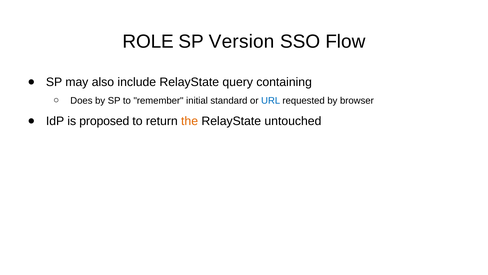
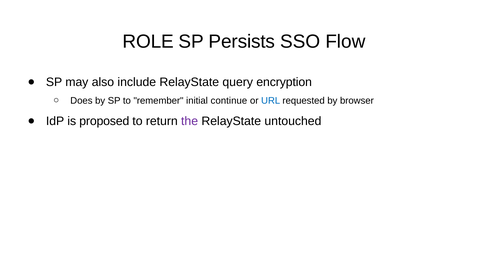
Version: Version -> Persists (242, 41)
containing: containing -> encryption (284, 82)
standard: standard -> continue (229, 100)
the colour: orange -> purple (190, 121)
